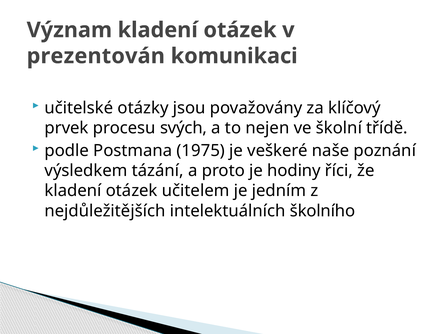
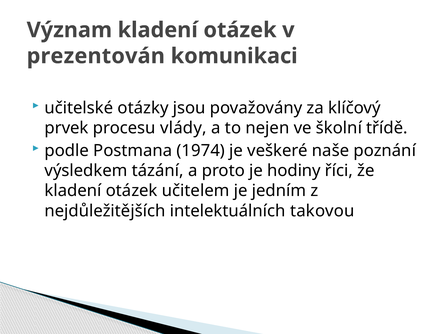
svých: svých -> vlády (183, 128)
1975: 1975 -> 1974 (201, 151)
školního: školního -> takovou (322, 211)
